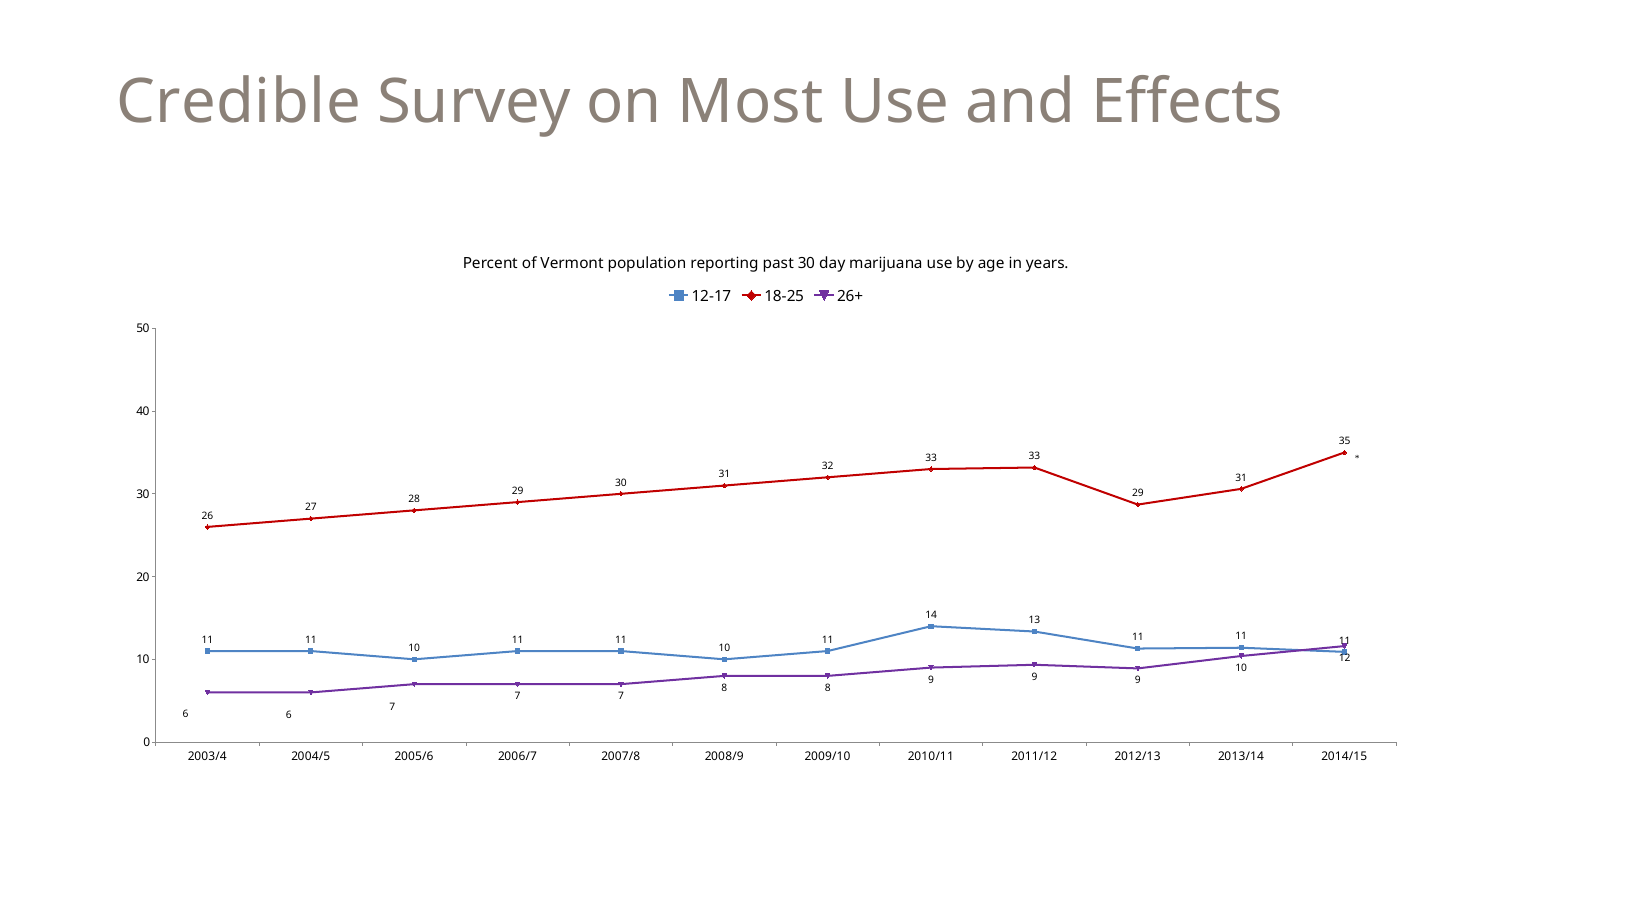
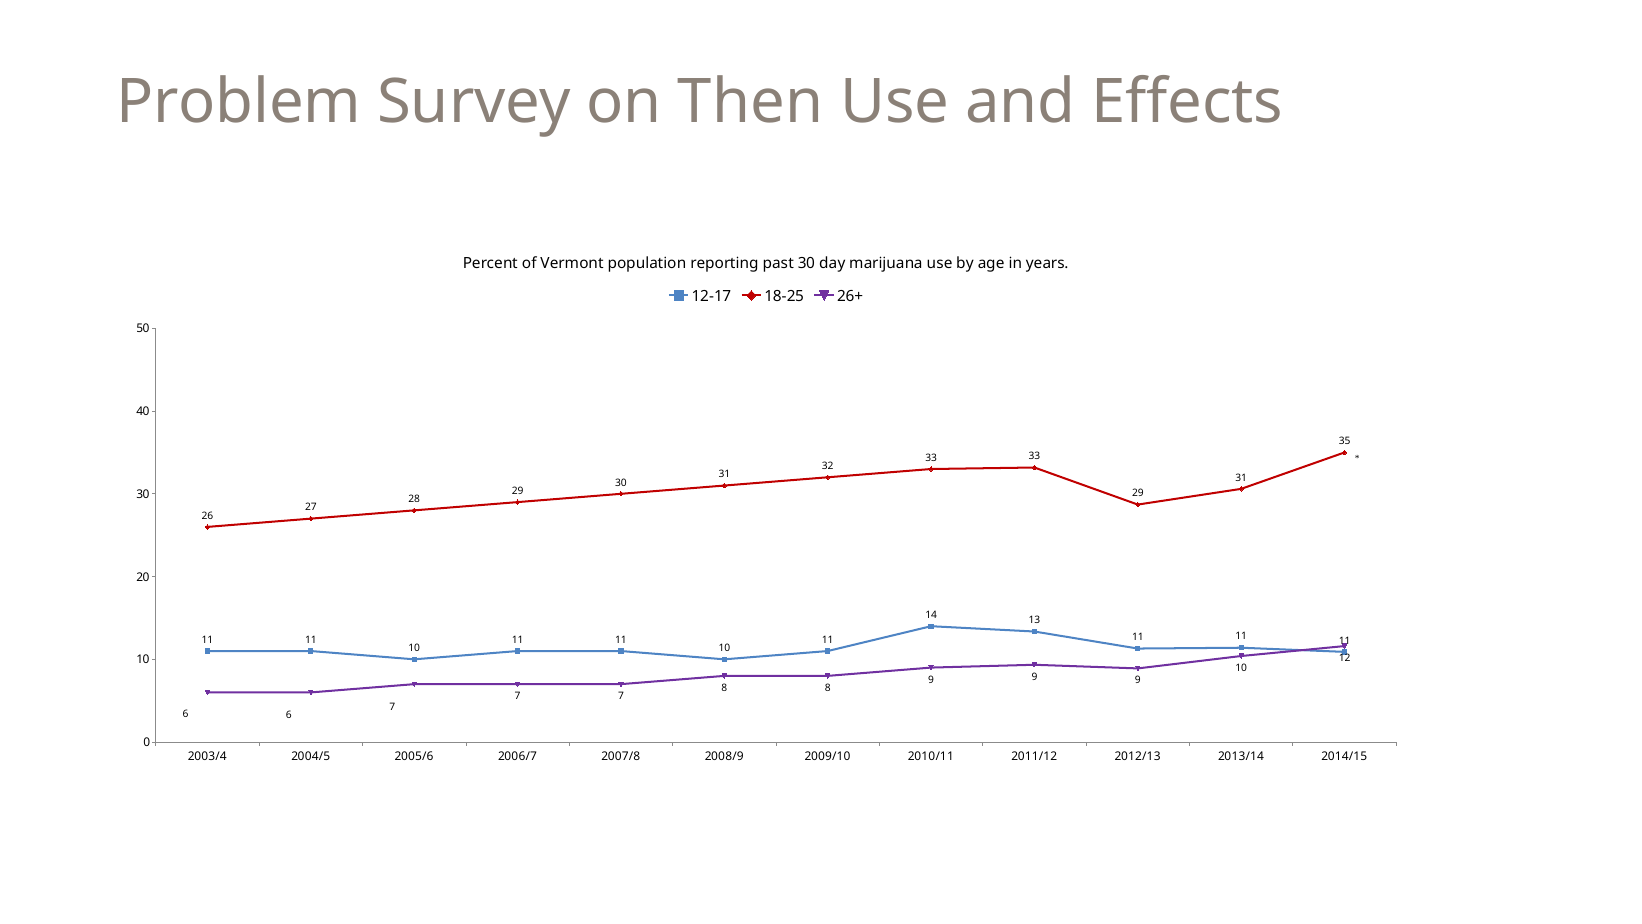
Credible: Credible -> Problem (239, 102)
Most: Most -> Then (751, 102)
